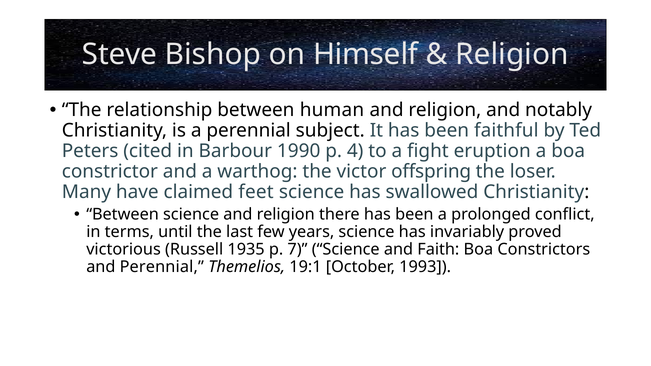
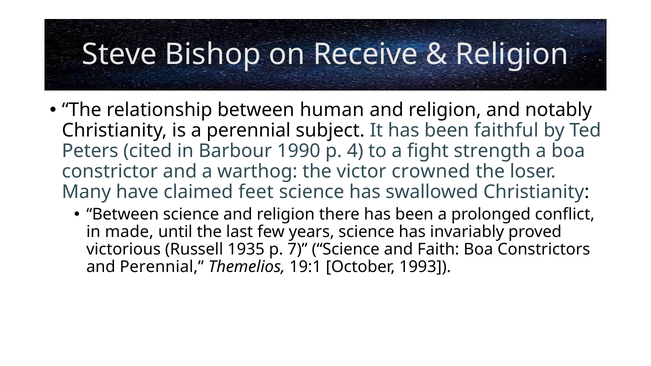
Himself: Himself -> Receive (366, 55)
eruption: eruption -> strength (492, 151)
offspring: offspring -> crowned (431, 172)
terms: terms -> made (129, 232)
